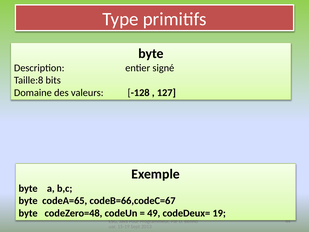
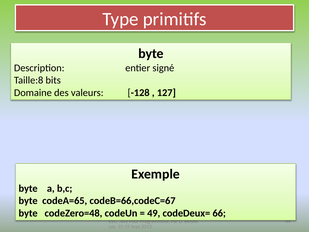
19: 19 -> 66 (219, 213)
